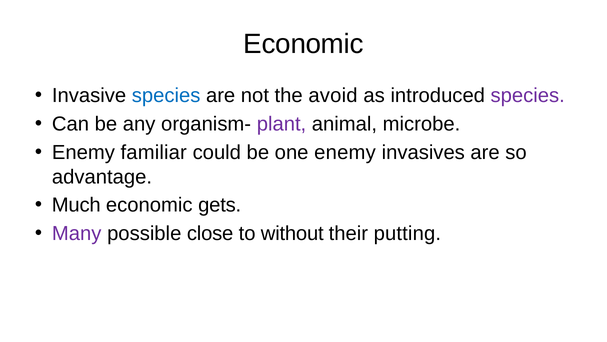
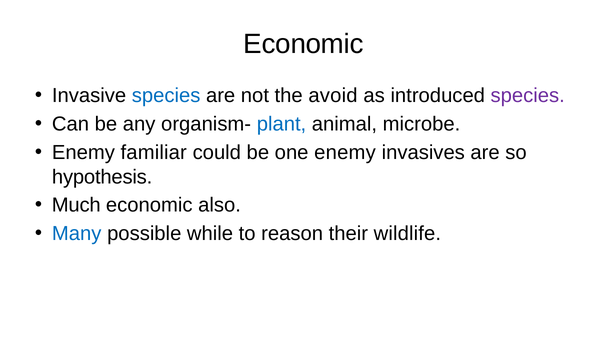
plant colour: purple -> blue (281, 124)
advantage: advantage -> hypothesis (102, 177)
gets: gets -> also (220, 205)
Many colour: purple -> blue (77, 233)
close: close -> while (210, 233)
without: without -> reason (292, 233)
putting: putting -> wildlife (407, 233)
